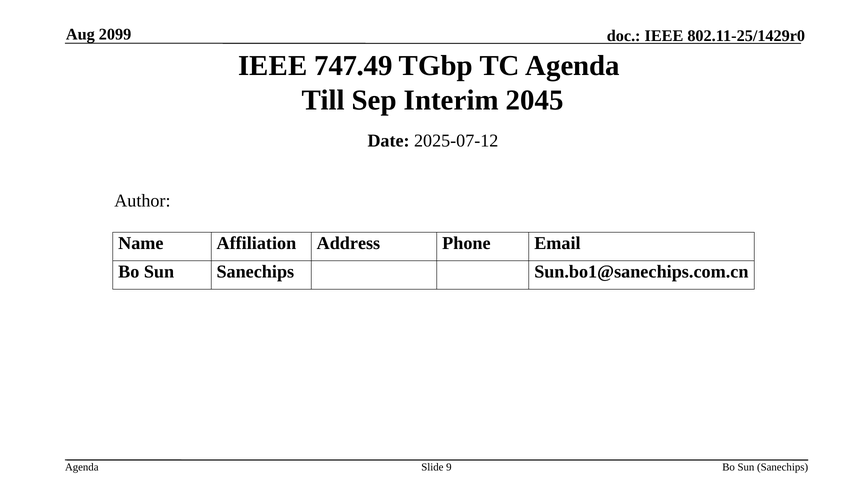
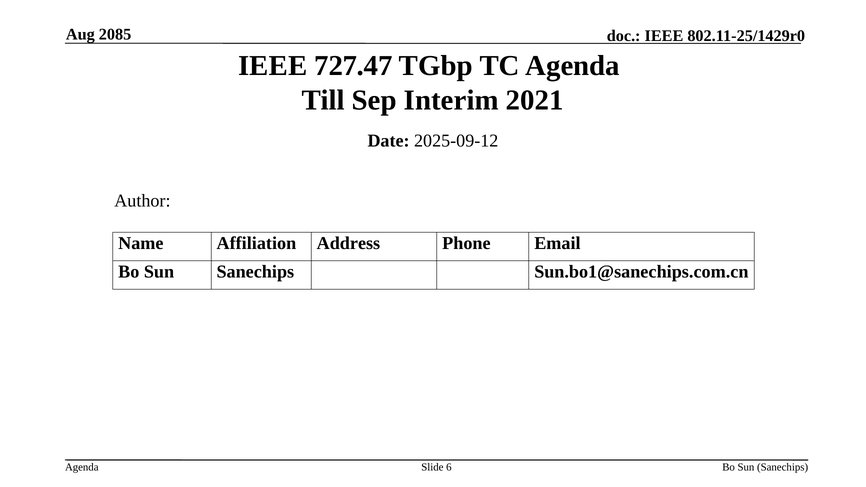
2099: 2099 -> 2085 (115, 34)
747.49: 747.49 -> 727.47 (353, 66)
2045: 2045 -> 2021 (535, 100)
2025-07-12: 2025-07-12 -> 2025-09-12 (456, 141)
9: 9 -> 6 (449, 467)
